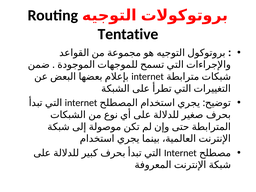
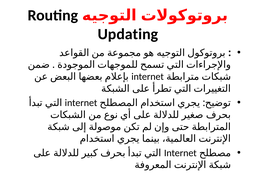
Tentative: Tentative -> Updating (128, 34)
